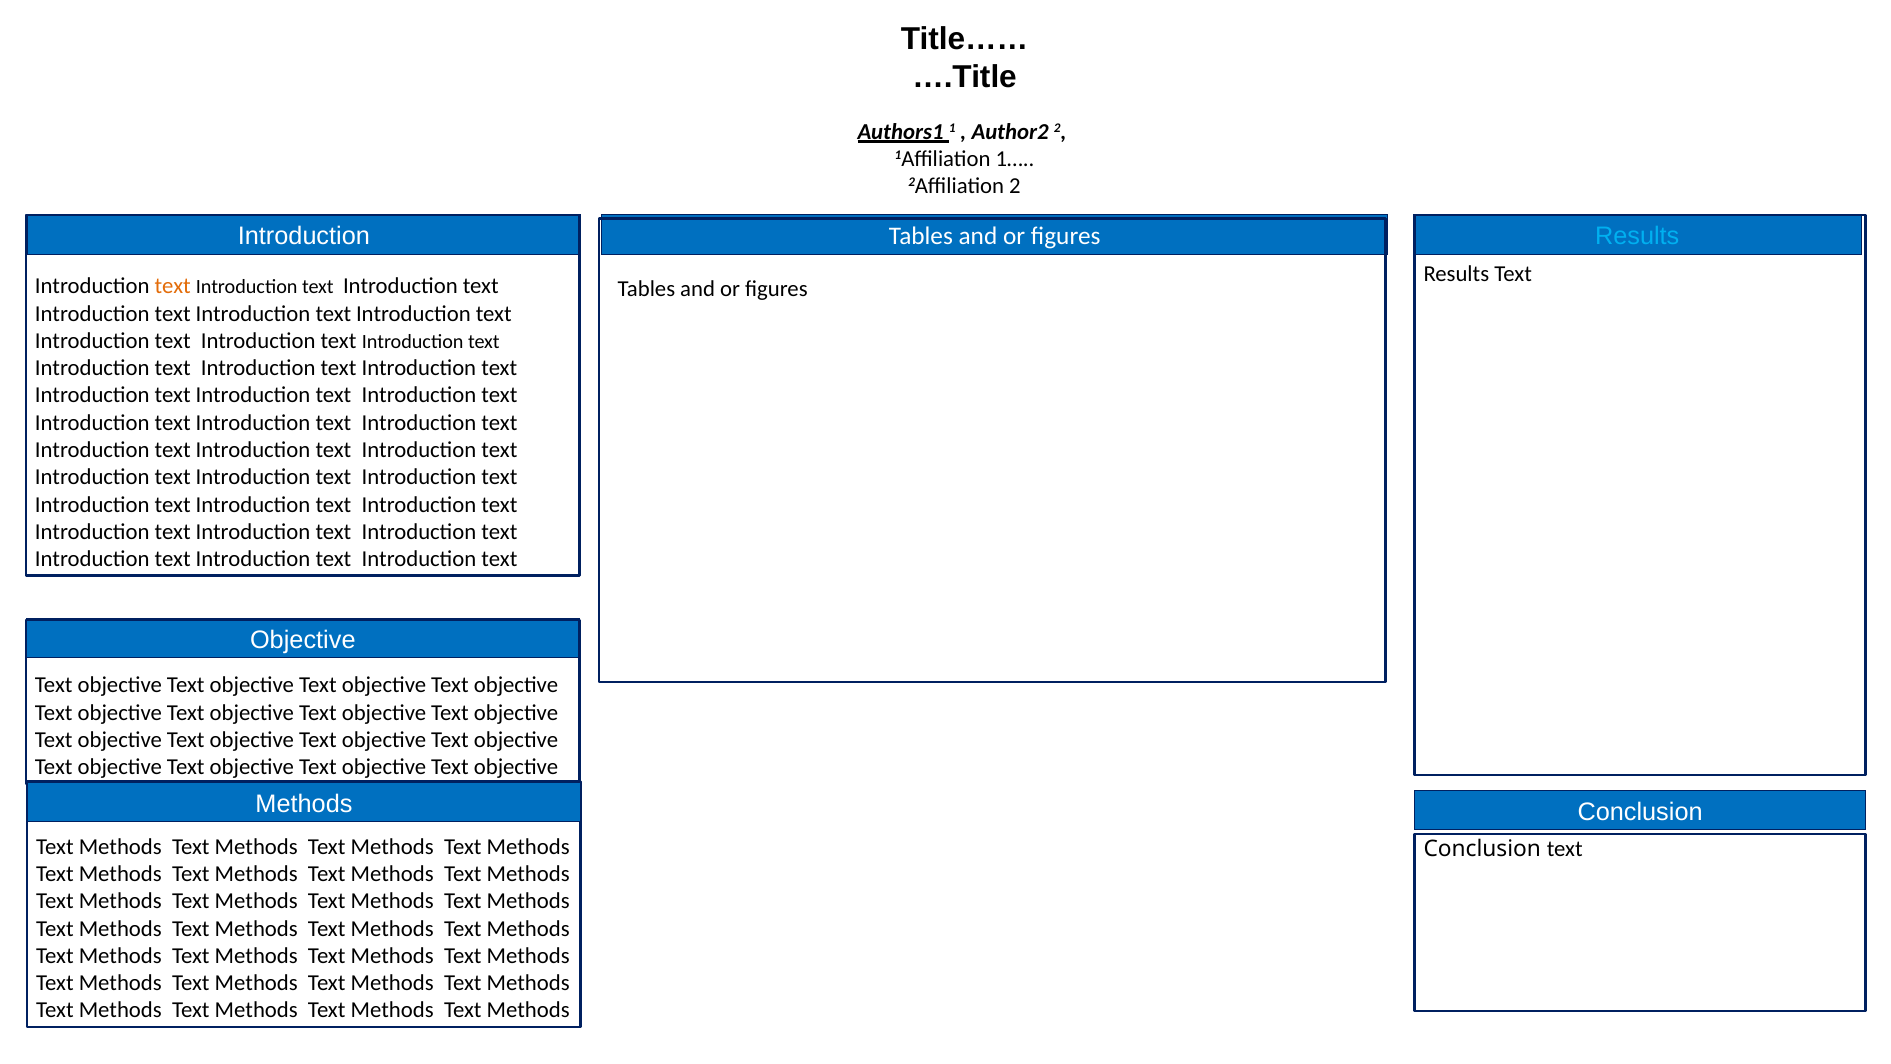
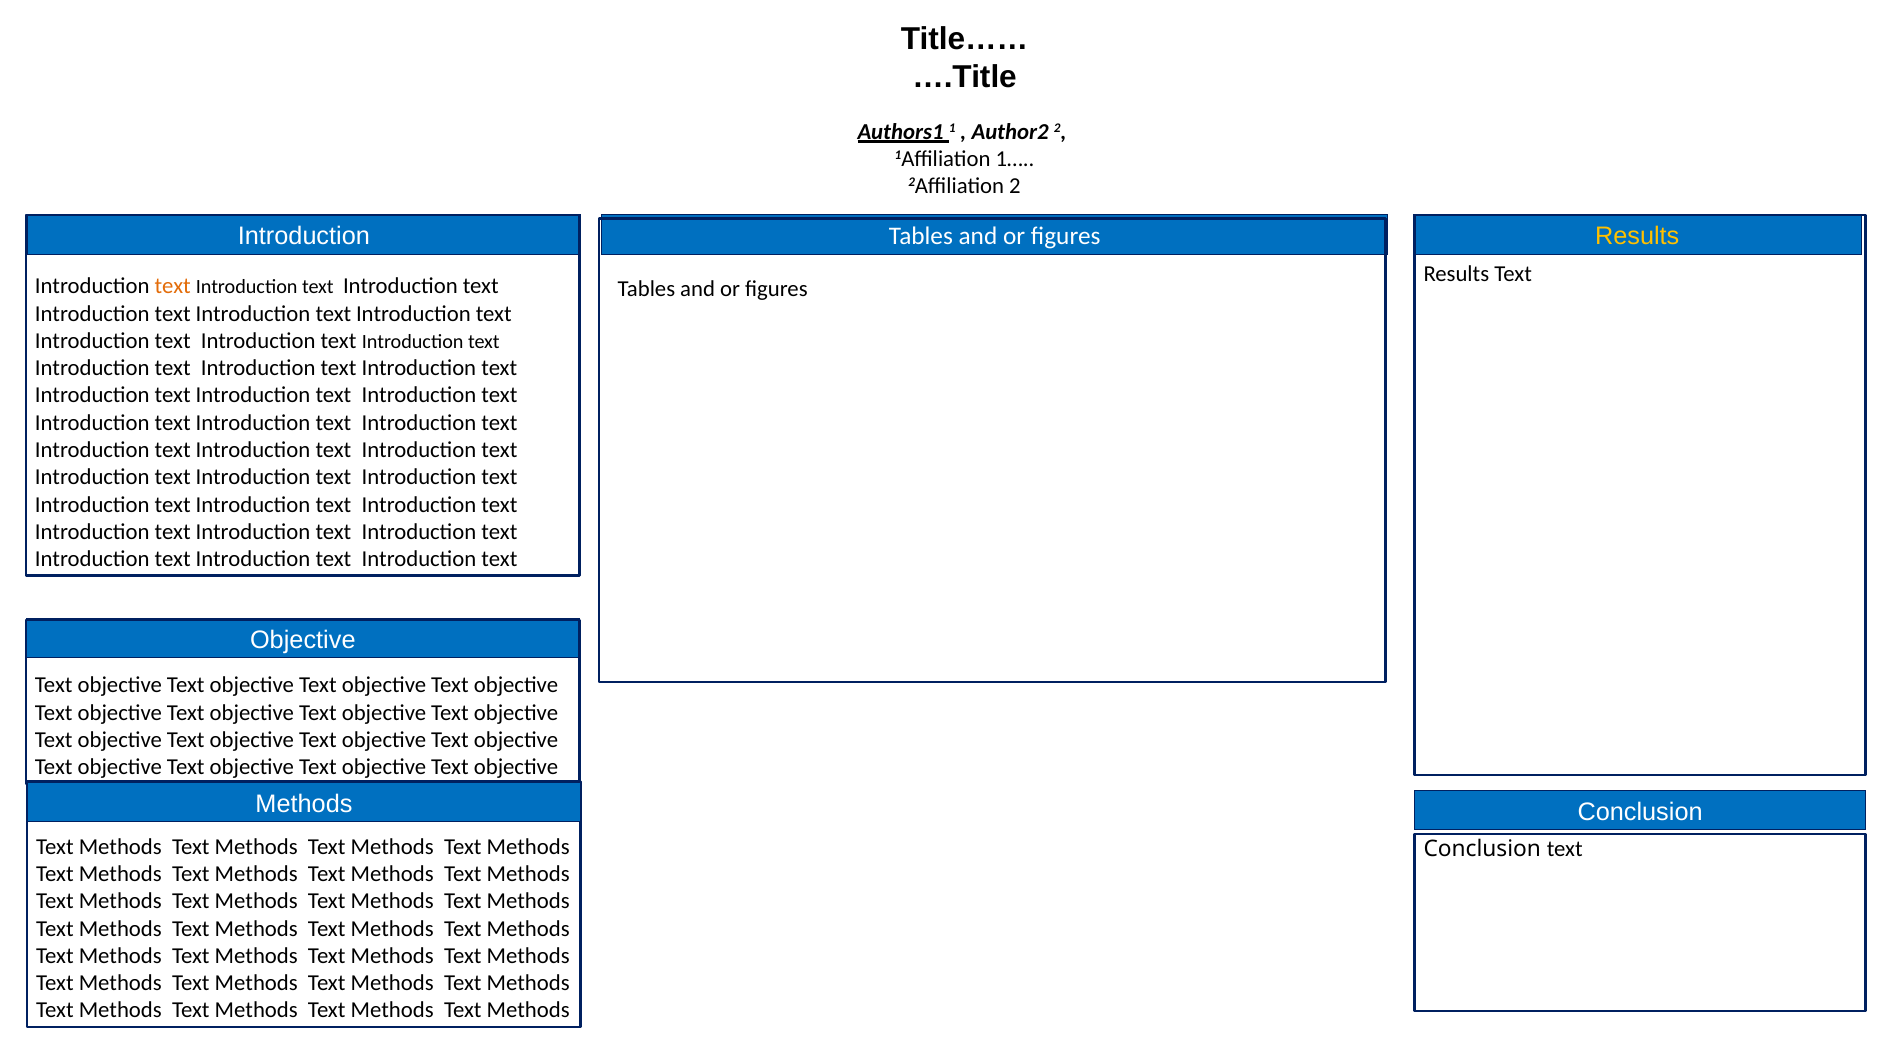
Results colour: light blue -> yellow (1637, 236)
